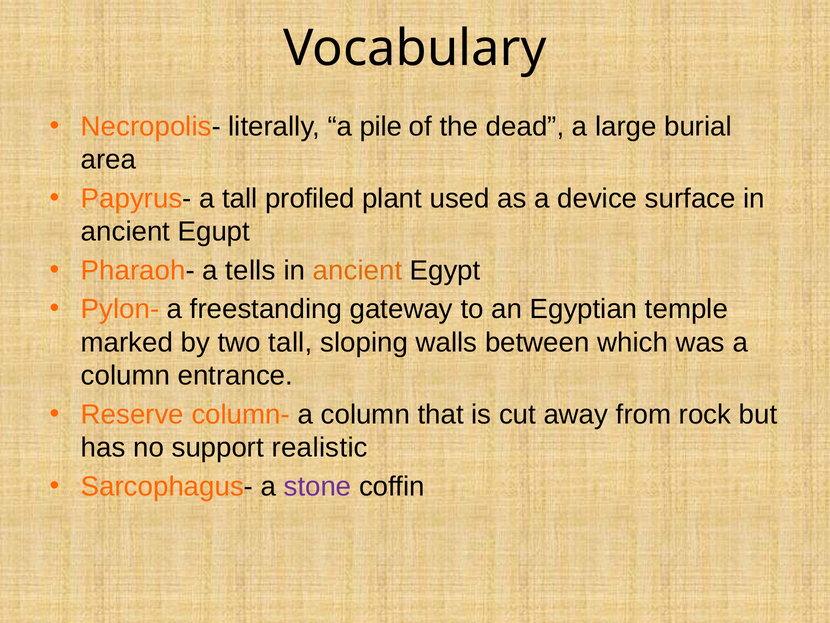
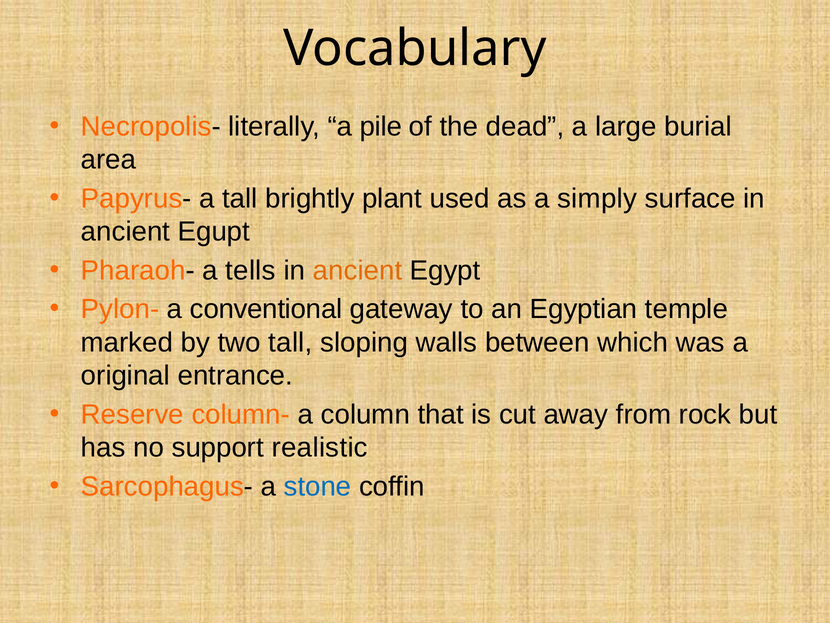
profiled: profiled -> brightly (310, 198)
device: device -> simply (597, 198)
freestanding: freestanding -> conventional (266, 309)
column: column -> original (125, 375)
stone colour: purple -> blue (318, 486)
